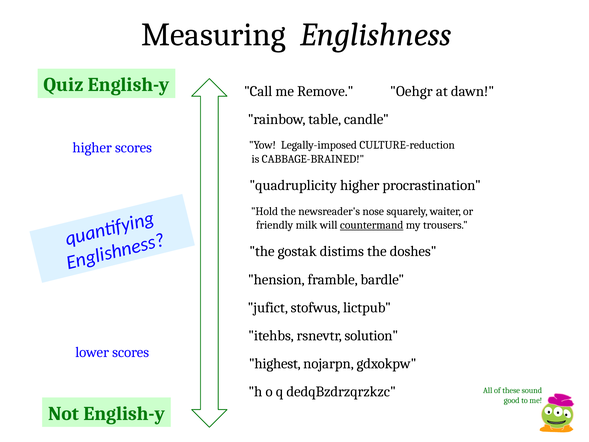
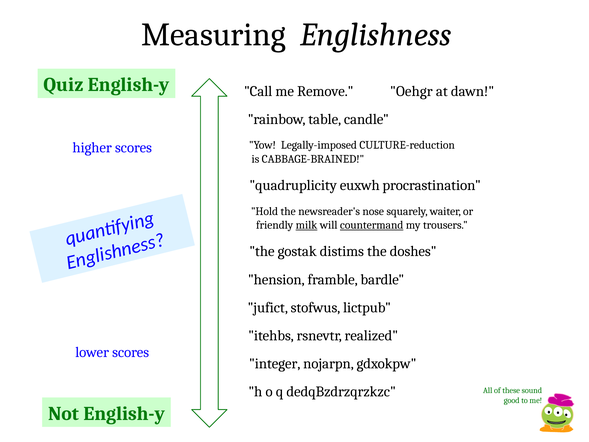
quadruplicity higher: higher -> euxwh (360, 185)
milk underline: none -> present (307, 225)
solution: solution -> realized (371, 335)
highest: highest -> integer (275, 363)
